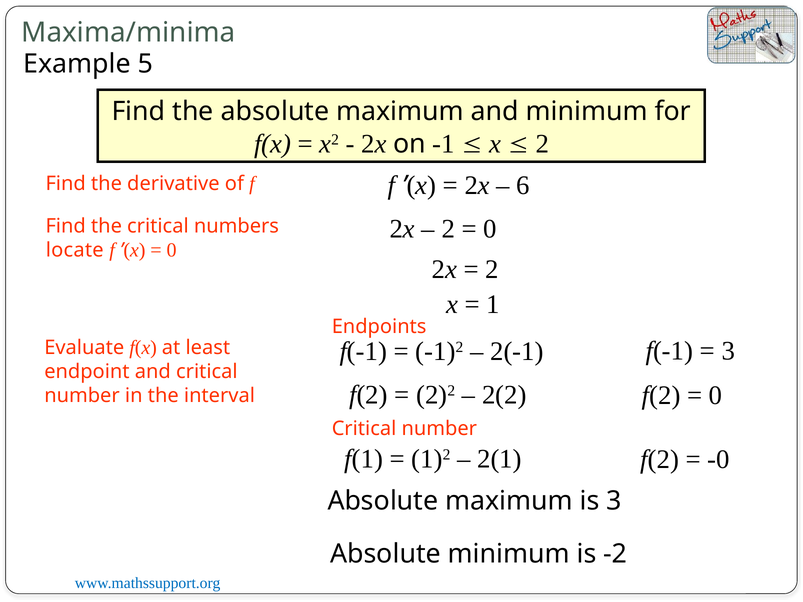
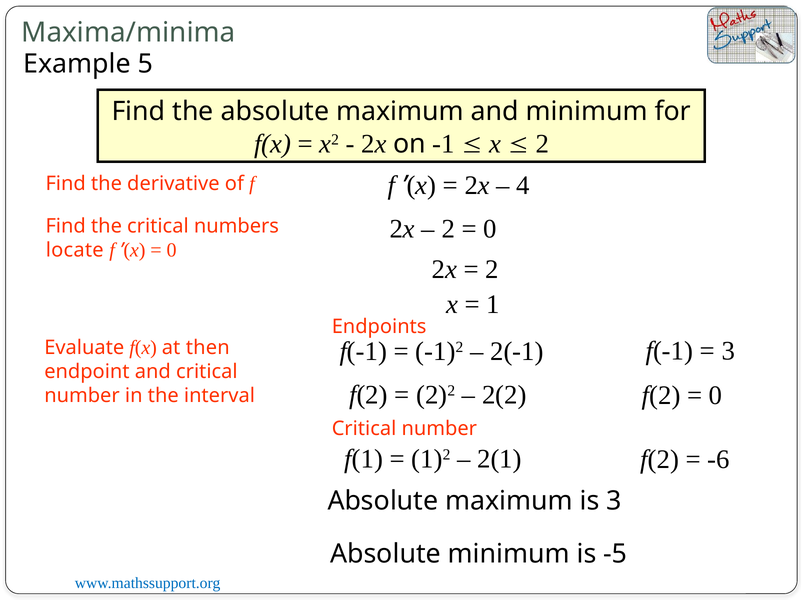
6: 6 -> 4 (523, 186)
least: least -> then (208, 348)
-0: -0 -> -6 (719, 459)
-2: -2 -> -5 (615, 554)
